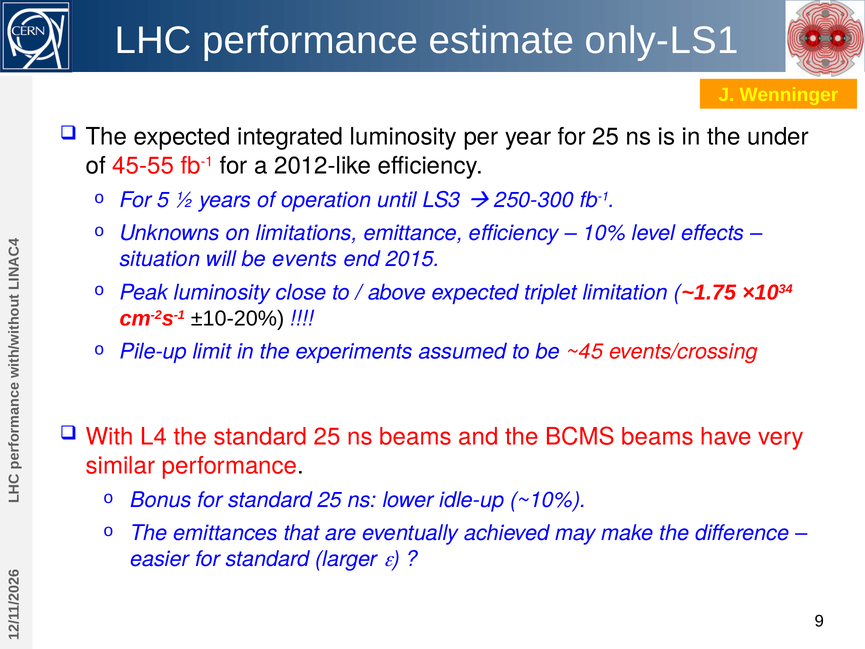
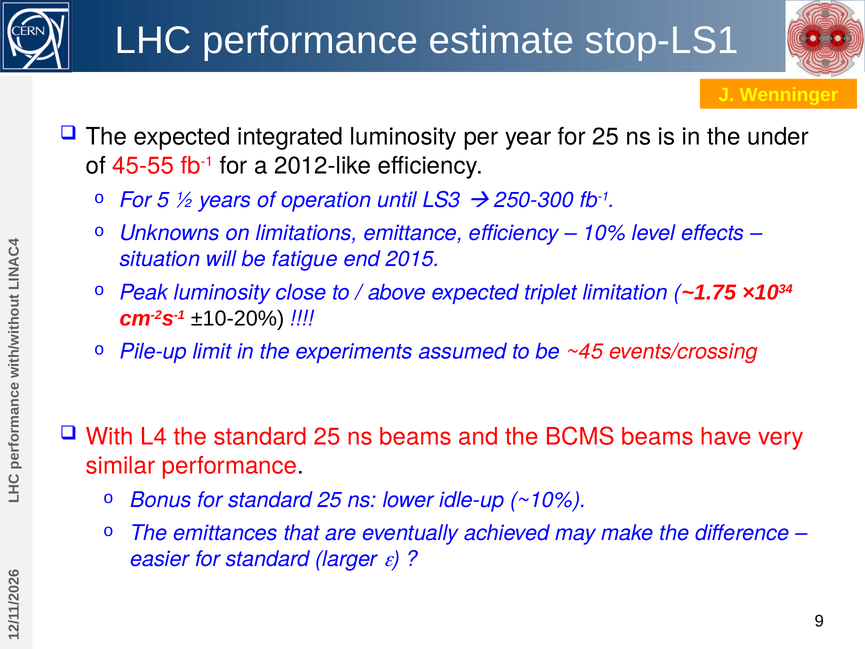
only-LS1: only-LS1 -> stop-LS1 (662, 41)
events: events -> fatigue (305, 259)
